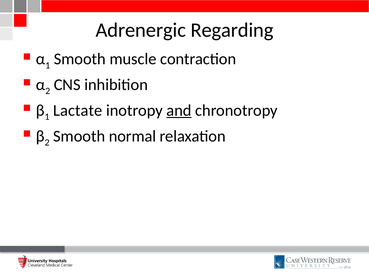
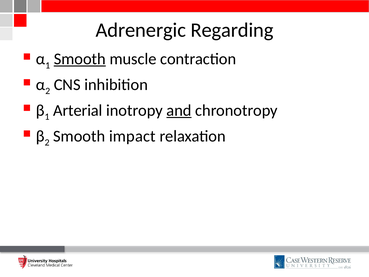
Smooth underline: none -> present (80, 59)
Lactate: Lactate -> Arterial (78, 110)
normal: normal -> impact (132, 136)
